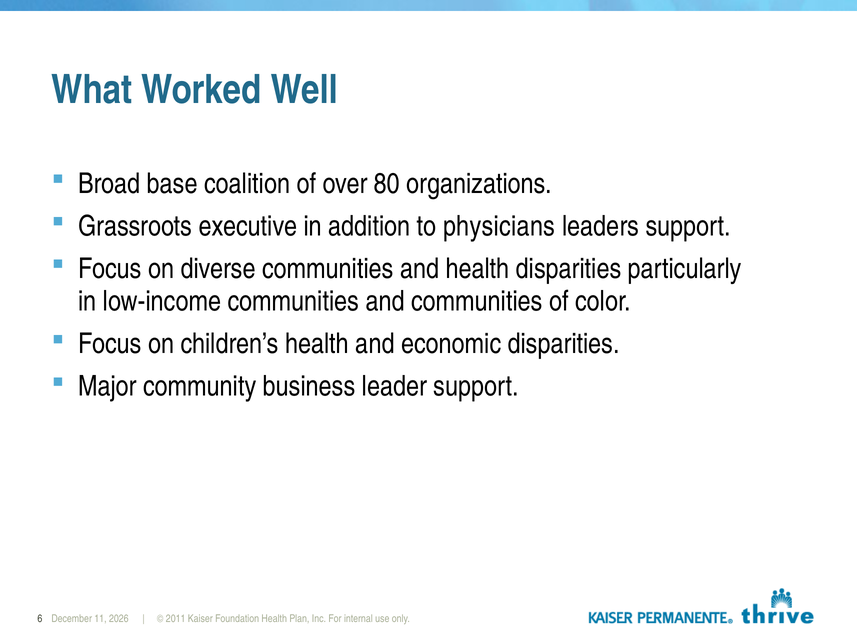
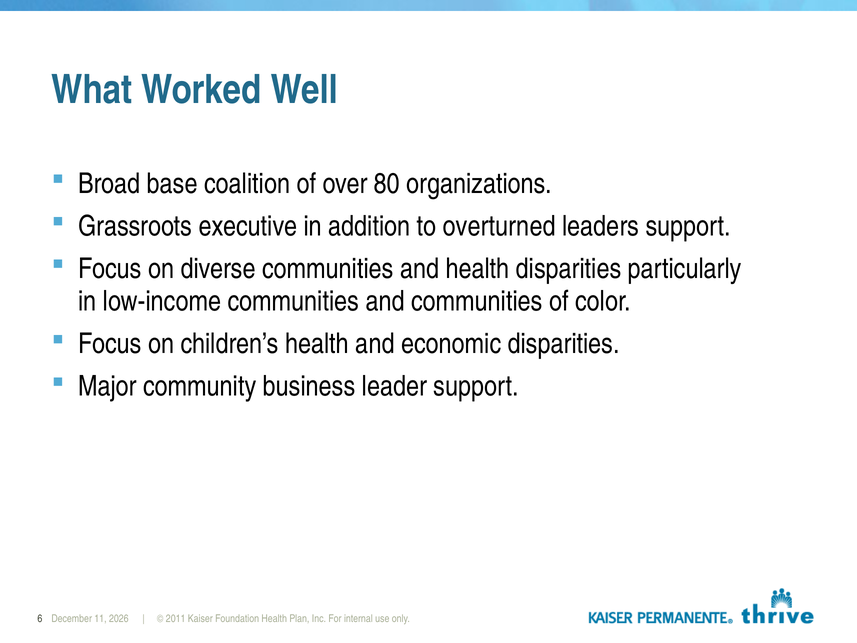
physicians: physicians -> overturned (499, 226)
